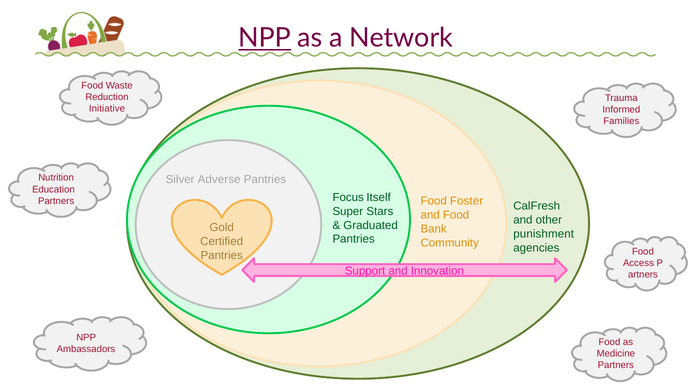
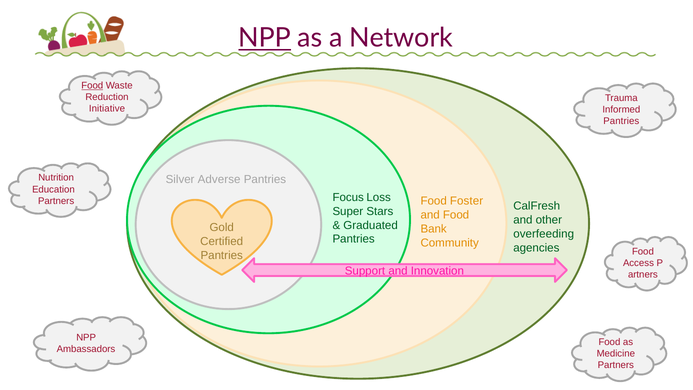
Food underline: none -> present (92, 86)
Families: Families -> Pantries (621, 121)
Itself: Itself -> Loss (379, 197)
punishment: punishment -> overfeeding (544, 234)
